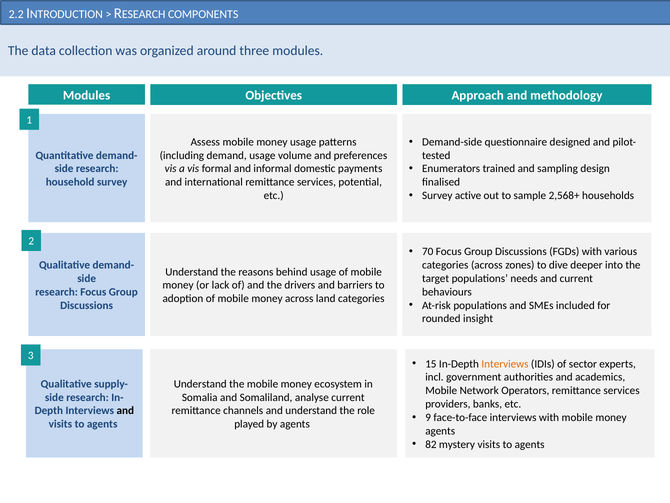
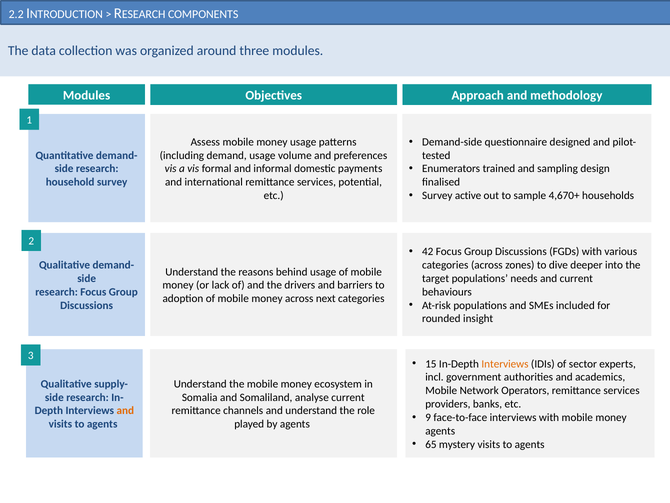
2,568+: 2,568+ -> 4,670+ (564, 195)
70: 70 -> 42 (428, 251)
land: land -> next (326, 298)
and colour: black -> orange (125, 410)
82: 82 -> 65 (431, 444)
